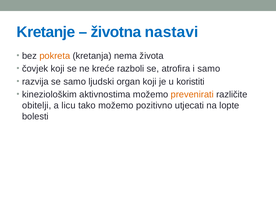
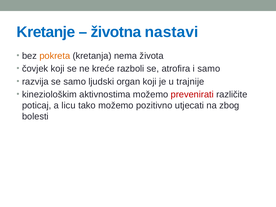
koristiti: koristiti -> trajnije (190, 82)
prevenirati colour: orange -> red (192, 94)
obitelji: obitelji -> poticaj (37, 106)
lopte: lopte -> zbog (229, 106)
